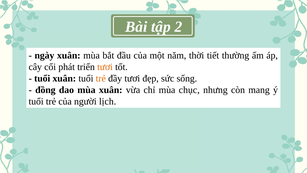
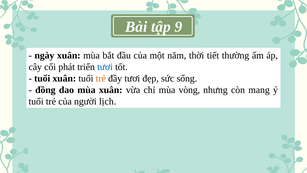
2: 2 -> 9 (178, 27)
tươi colour: orange -> blue (105, 67)
chục: chục -> vòng (189, 90)
